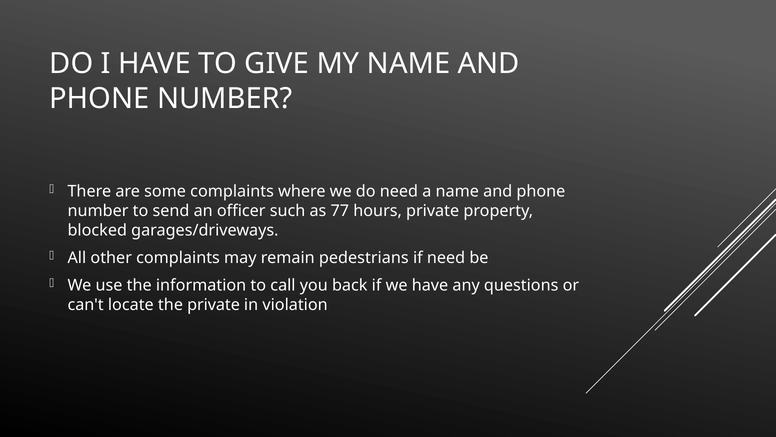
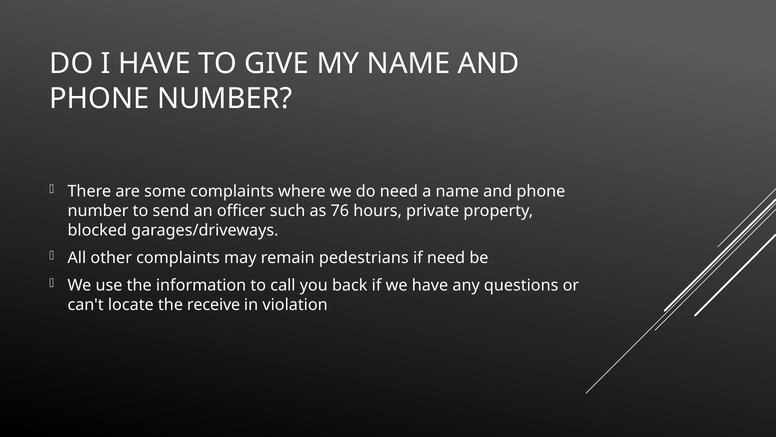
77: 77 -> 76 (340, 211)
the private: private -> receive (214, 304)
